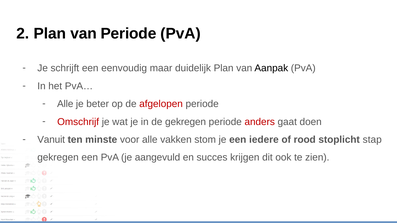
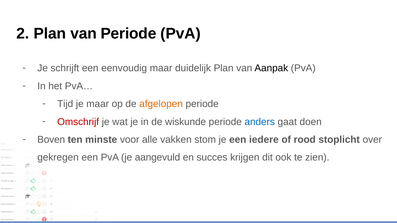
Alle: Alle -> Tijd (65, 104)
je beter: beter -> maar (98, 104)
afgelopen colour: red -> orange (161, 104)
de gekregen: gekregen -> wiskunde (186, 122)
anders colour: red -> blue (260, 122)
Vanuit: Vanuit -> Boven (51, 140)
stap: stap -> over (372, 140)
